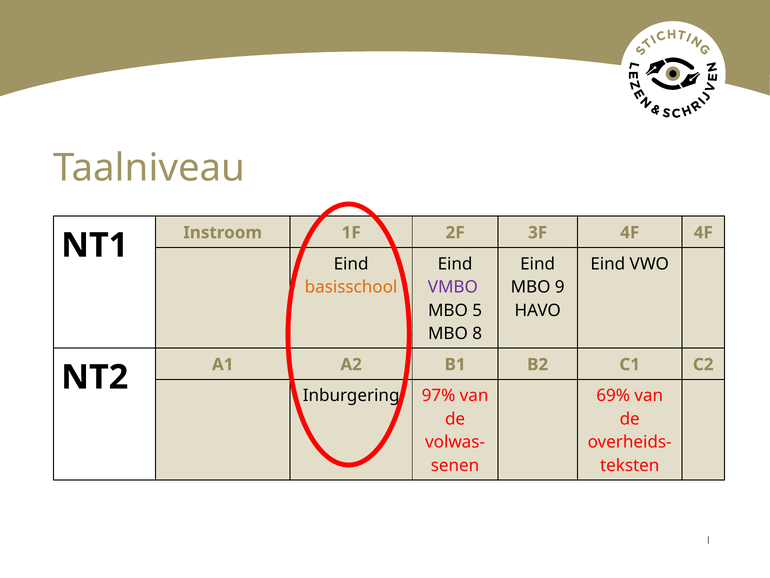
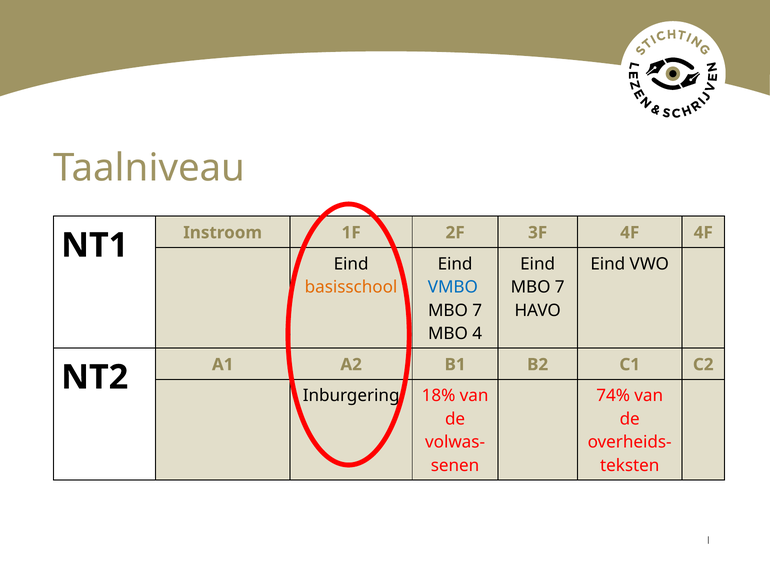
VMBO colour: purple -> blue (453, 287)
9: 9 -> 7 (560, 287)
5: 5 -> 7 (477, 310)
8: 8 -> 4 (477, 333)
97%: 97% -> 18% (439, 395)
69%: 69% -> 74% (613, 395)
